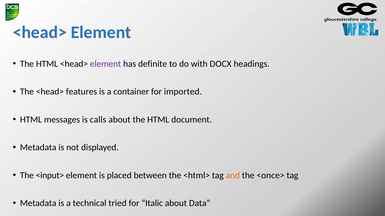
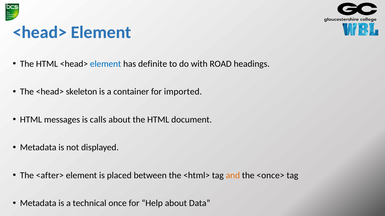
element colour: purple -> blue (106, 64)
DOCX: DOCX -> ROAD (221, 64)
features: features -> skeleton (82, 92)
<input>: <input> -> <after> (50, 176)
tried: tried -> once (118, 204)
Italic: Italic -> Help (152, 204)
